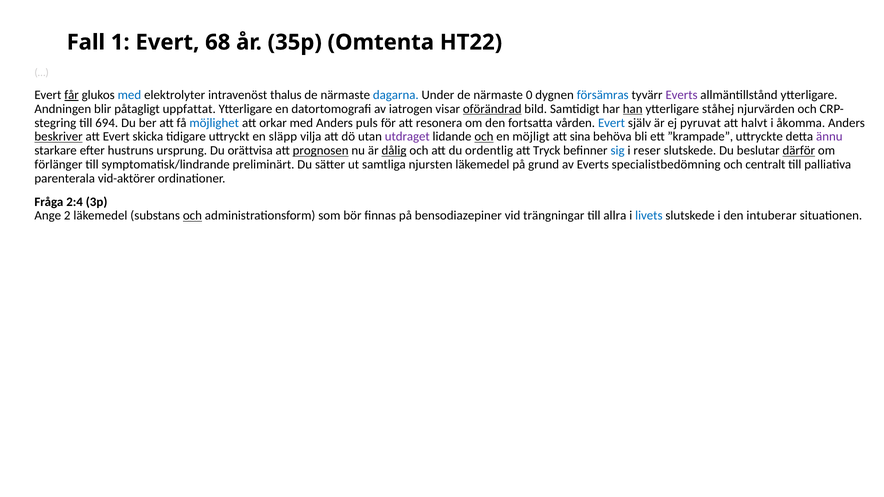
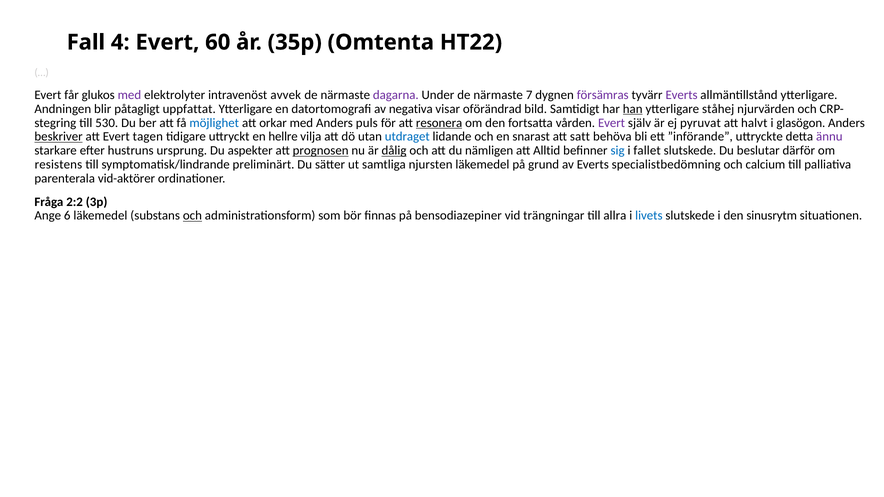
1: 1 -> 4 (120, 42)
68: 68 -> 60 (218, 42)
får underline: present -> none (72, 95)
med colour: blue -> purple (129, 95)
thalus: thalus -> avvek (286, 95)
dagarna colour: blue -> purple (396, 95)
0: 0 -> 7 (529, 95)
försämras colour: blue -> purple (603, 95)
iatrogen: iatrogen -> negativa (411, 109)
oförändrad underline: present -> none (492, 109)
694: 694 -> 530 (107, 123)
resonera underline: none -> present (439, 123)
Evert colour: blue -> purple (612, 123)
åkomma: åkomma -> glasögon (801, 123)
skicka: skicka -> tagen (148, 137)
släpp: släpp -> hellre (283, 137)
utdraget colour: purple -> blue (407, 137)
och underline: present -> none (484, 137)
möjligt: möjligt -> snarast (531, 137)
sina: sina -> satt (580, 137)
”krampade: ”krampade -> ”införande (700, 137)
orättvisa: orättvisa -> aspekter (250, 151)
ordentlig: ordentlig -> nämligen (489, 151)
Tryck: Tryck -> Alltid (547, 151)
reser: reser -> fallet (647, 151)
därför underline: present -> none (799, 151)
förlänger: förlänger -> resistens (58, 165)
centralt: centralt -> calcium (765, 165)
2:4: 2:4 -> 2:2 (75, 202)
2: 2 -> 6 (67, 216)
intuberar: intuberar -> sinusrytm (772, 216)
